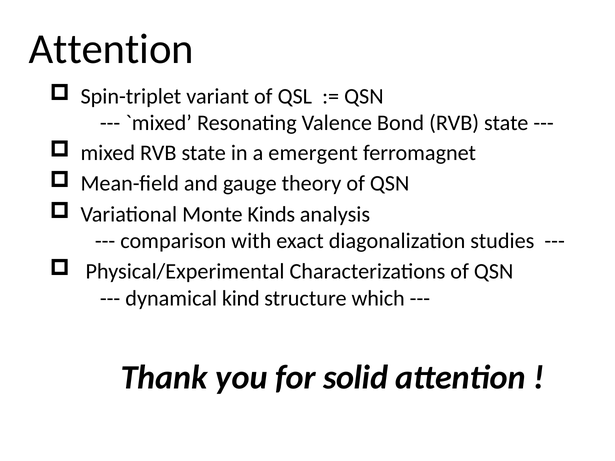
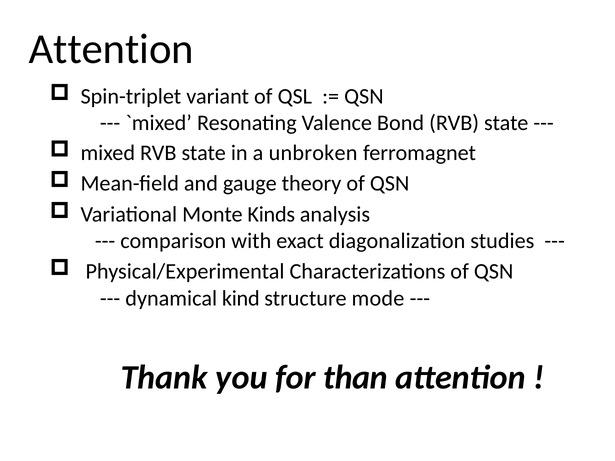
emergent: emergent -> unbroken (313, 153)
which: which -> mode (378, 298)
solid: solid -> than (356, 378)
